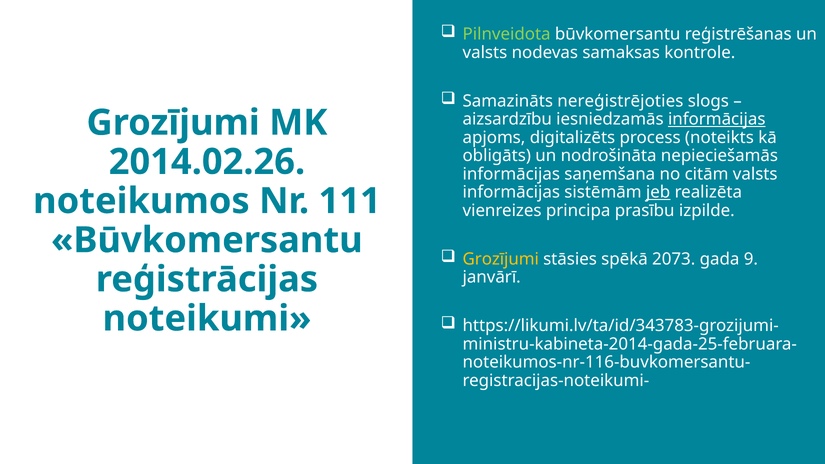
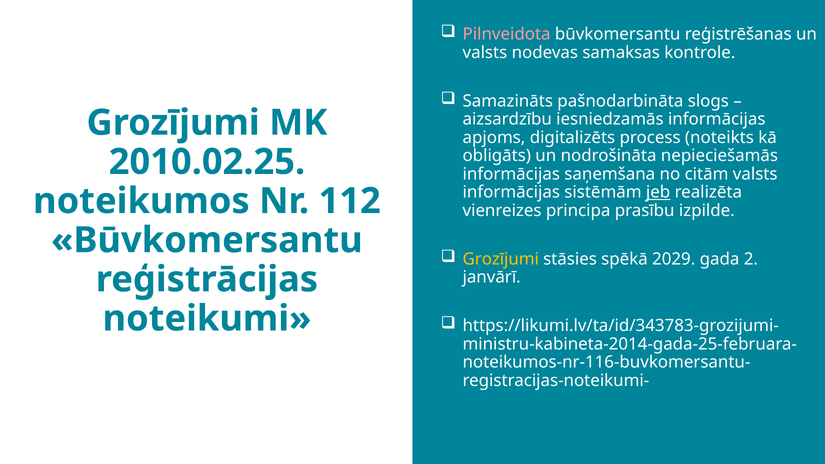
Pilnveidota colour: light green -> pink (507, 34)
nereģistrējoties: nereģistrējoties -> pašnodarbināta (620, 101)
informācijas underline: present -> none (717, 119)
2014.02.26: 2014.02.26 -> 2010.02.25 (207, 162)
111: 111 -> 112 (350, 201)
2073: 2073 -> 2029 (674, 259)
9: 9 -> 2 (751, 259)
